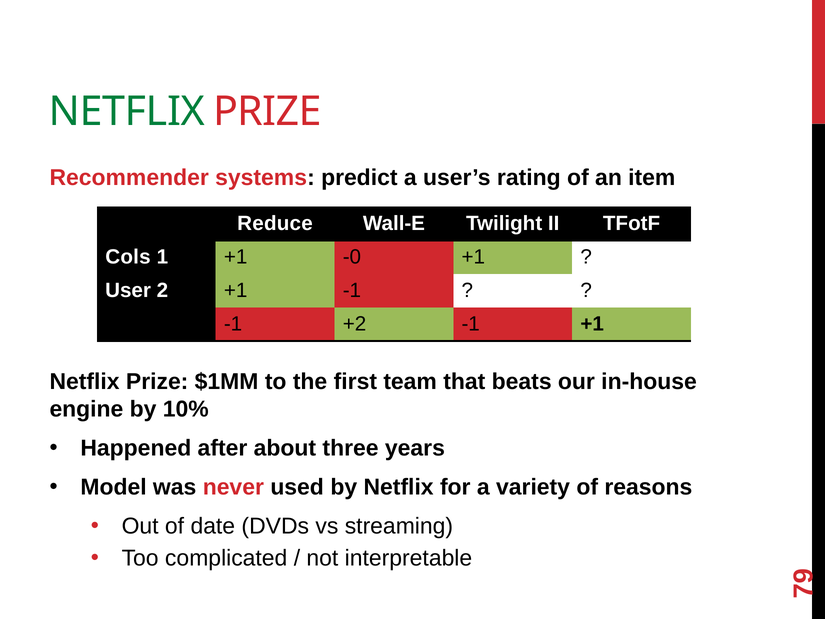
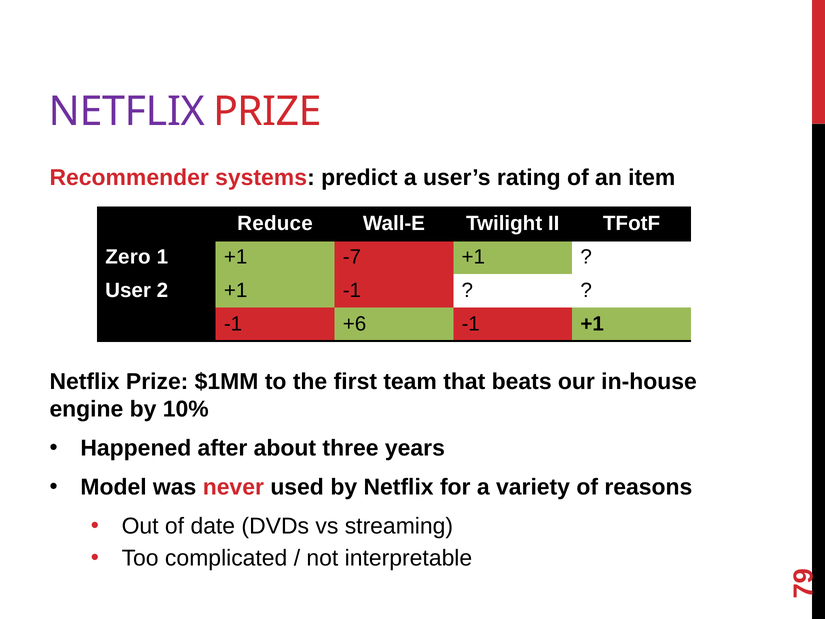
NETFLIX colour: green -> purple (127, 112)
Cols: Cols -> Zero (128, 257)
-0: -0 -> -7 (352, 257)
+2: +2 -> +6 (355, 324)
